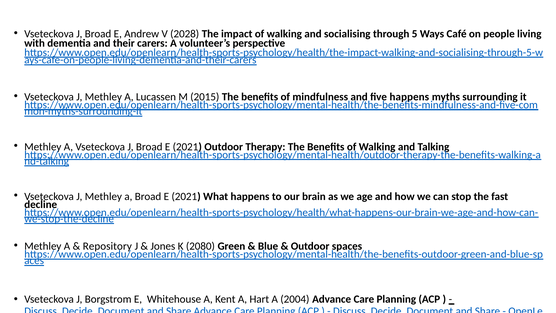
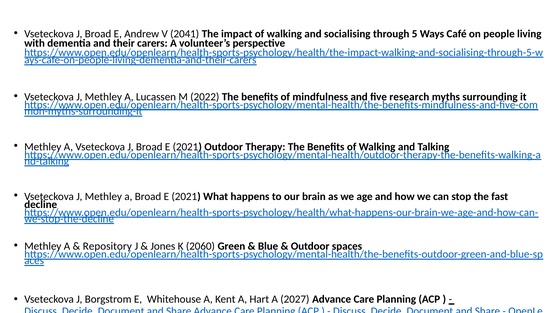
2028: 2028 -> 2041 (185, 34)
2015: 2015 -> 2022 (205, 97)
five happens: happens -> research (409, 97)
2080: 2080 -> 2060 (200, 246)
2004: 2004 -> 2027 (295, 299)
